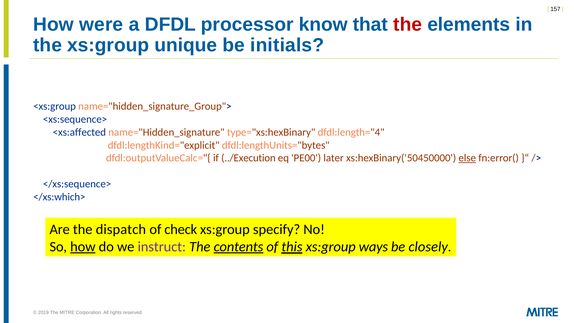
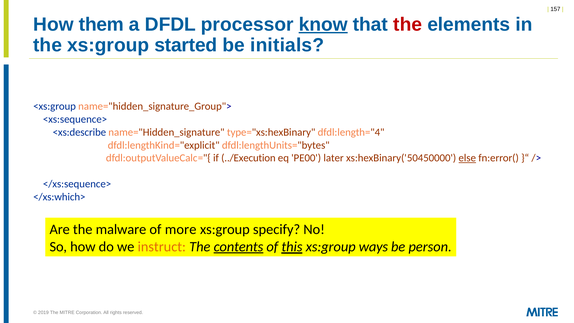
were: were -> them (101, 24)
know underline: none -> present (323, 24)
unique: unique -> started (186, 45)
<xs:affected: <xs:affected -> <xs:describe (79, 132)
dispatch: dispatch -> malware (121, 229)
check: check -> more (181, 229)
how underline: present -> none (83, 247)
instruct colour: purple -> orange (162, 247)
closely: closely -> person (430, 247)
